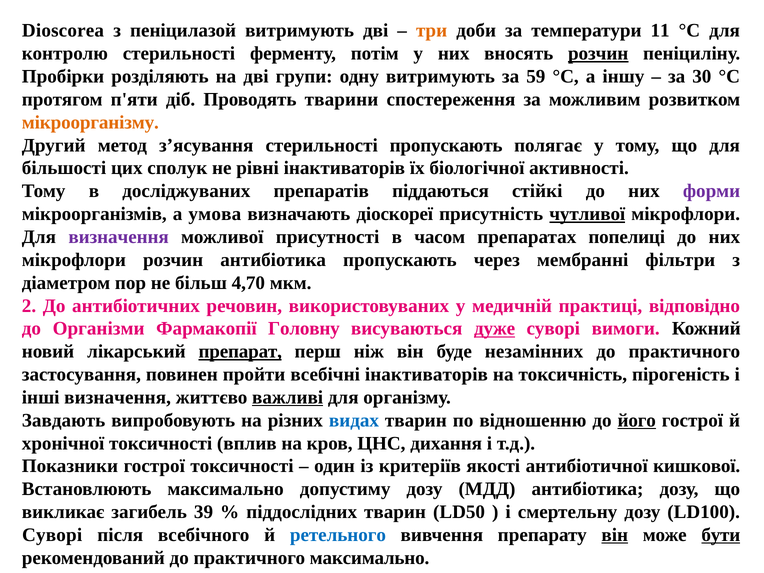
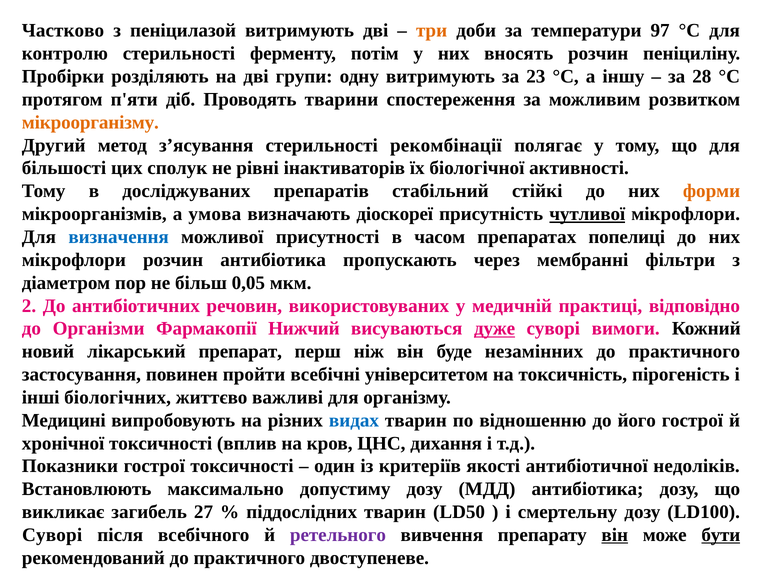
Dioscorea: Dioscorea -> Частково (63, 31)
11: 11 -> 97 (660, 31)
розчин underline: present -> none (598, 54)
59: 59 -> 23 (536, 77)
30: 30 -> 28 (702, 77)
стерильності пропускають: пропускають -> рекомбінації (446, 145)
піддаються: піддаються -> стабільний (440, 191)
форми colour: purple -> orange (712, 191)
визначення colour: purple -> blue (119, 237)
4,70: 4,70 -> 0,05 (248, 283)
Головну: Головну -> Нижчий (304, 329)
препарат underline: present -> none (240, 352)
всебічні інактиваторів: інактиваторів -> університетом (427, 374)
інші визначення: визначення -> біологічних (118, 397)
важливі underline: present -> none (288, 397)
Завдають: Завдають -> Медицині (64, 420)
його underline: present -> none (637, 420)
кишкової: кишкової -> недоліків (697, 466)
39: 39 -> 27 (204, 512)
ретельного colour: blue -> purple (338, 535)
практичного максимально: максимально -> двоступеневе (369, 558)
